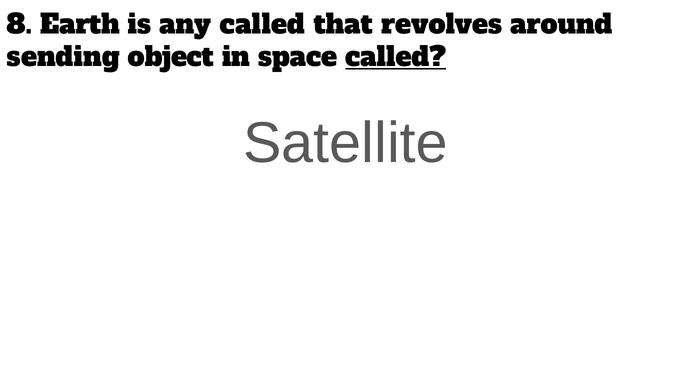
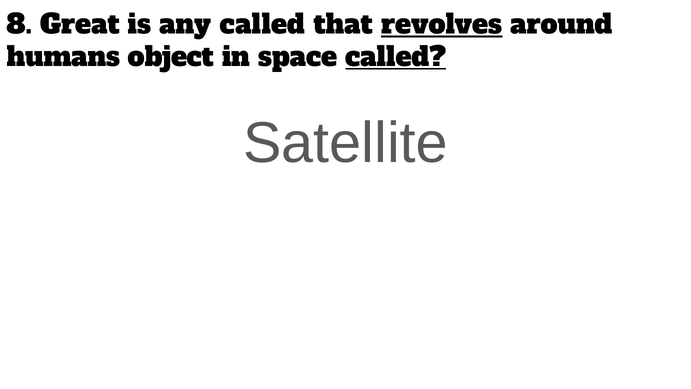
Earth: Earth -> Great (80, 25)
revolves underline: none -> present (442, 25)
sending: sending -> humans (63, 57)
